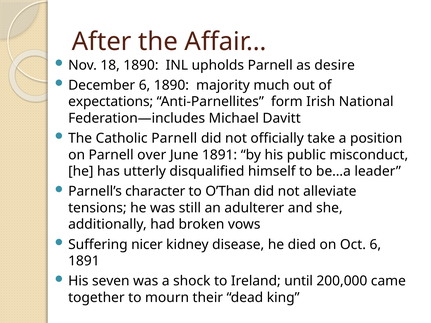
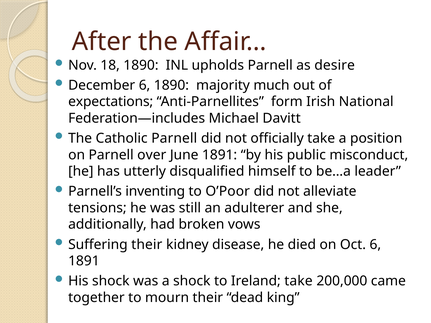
character: character -> inventing (155, 192)
O’Than: O’Than -> O’Poor (228, 192)
Suffering nicer: nicer -> their (147, 245)
His seven: seven -> shock (111, 281)
Ireland until: until -> take (298, 281)
